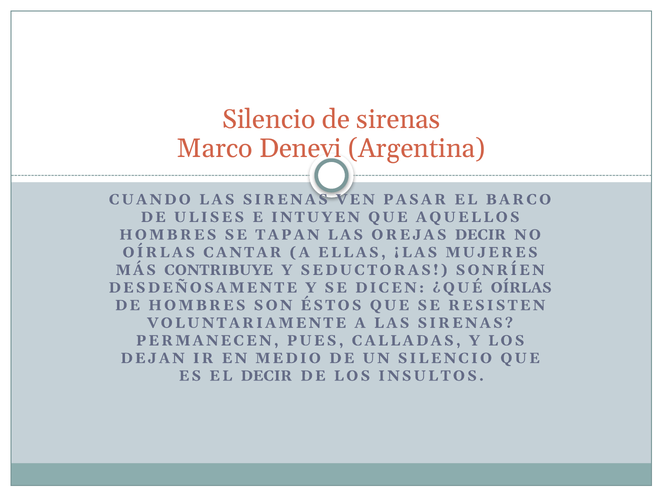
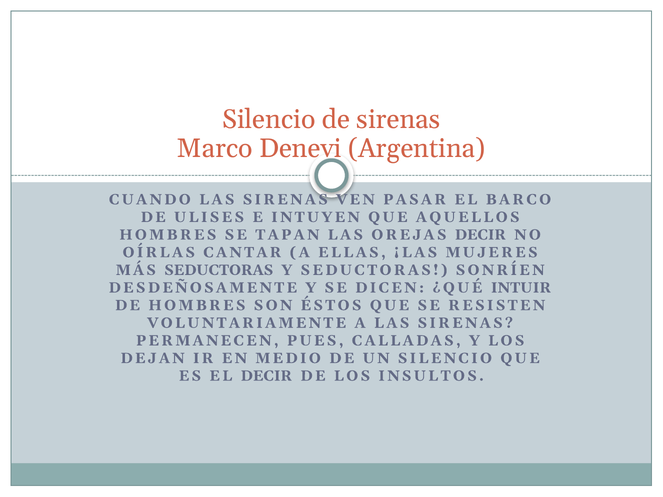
MÁS CONTRIBUYE: CONTRIBUYE -> SEDUCTORAS (219, 270)
¿QUÉ OÍRLAS: OÍRLAS -> INTUIR (521, 288)
